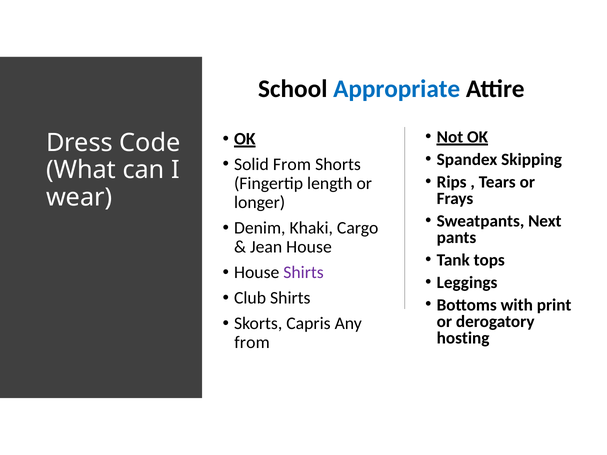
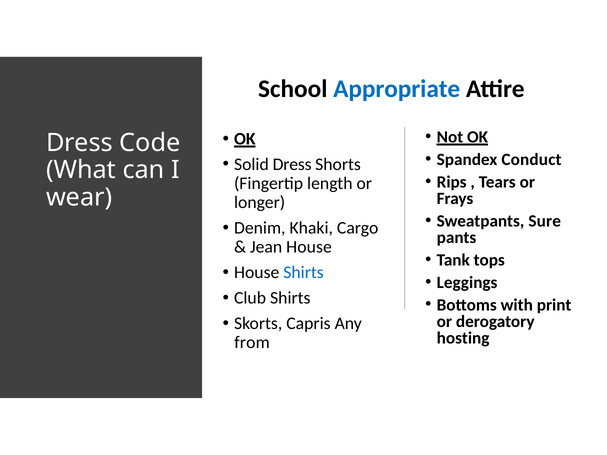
Skipping: Skipping -> Conduct (531, 160)
Solid From: From -> Dress (292, 164)
Next: Next -> Sure (545, 221)
Shirts colour: purple -> blue (304, 273)
